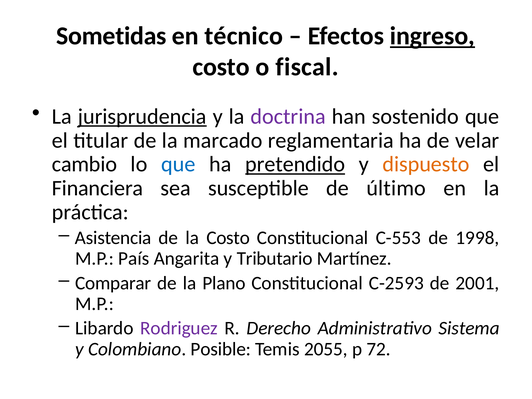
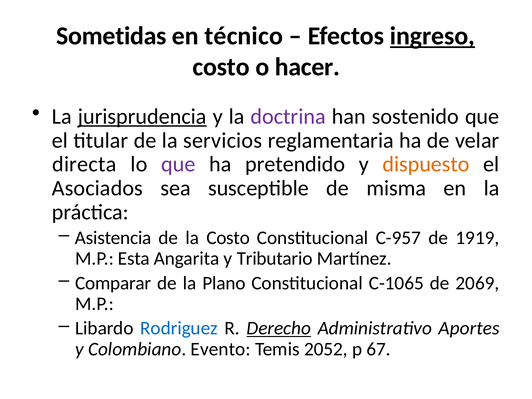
fiscal: fiscal -> hacer (307, 67)
marcado: marcado -> servicios (223, 140)
cambio: cambio -> directa (84, 164)
que colour: blue -> purple (178, 164)
pretendido underline: present -> none (295, 164)
Financiera: Financiera -> Asociados (97, 188)
último: último -> misma (396, 188)
C-553: C-553 -> C-957 (398, 238)
1998: 1998 -> 1919 (477, 238)
País: País -> Esta (134, 259)
C-2593: C-2593 -> C-1065 (396, 283)
2001: 2001 -> 2069 (477, 283)
Rodriguez colour: purple -> blue (179, 328)
Derecho underline: none -> present (279, 328)
Sistema: Sistema -> Aportes (469, 328)
Posible: Posible -> Evento (221, 349)
2055: 2055 -> 2052 (326, 349)
72: 72 -> 67 (379, 349)
